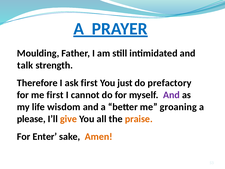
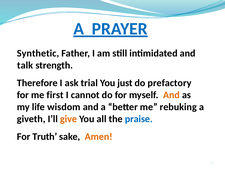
Moulding: Moulding -> Synthetic (38, 53)
ask first: first -> trial (89, 83)
And colour: purple -> orange (171, 95)
groaning: groaning -> rebuking (178, 107)
please: please -> giveth (31, 119)
praise colour: orange -> blue (139, 119)
Enter: Enter -> Truth (45, 136)
